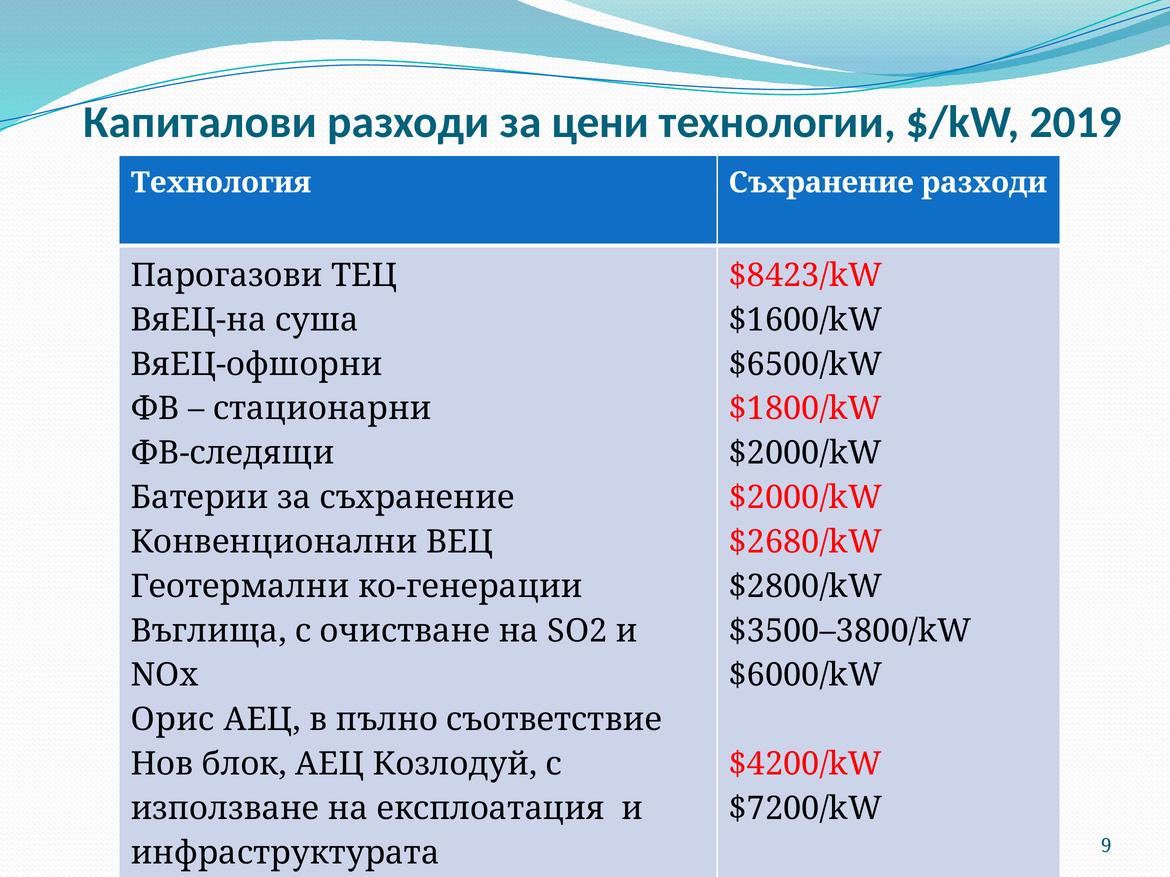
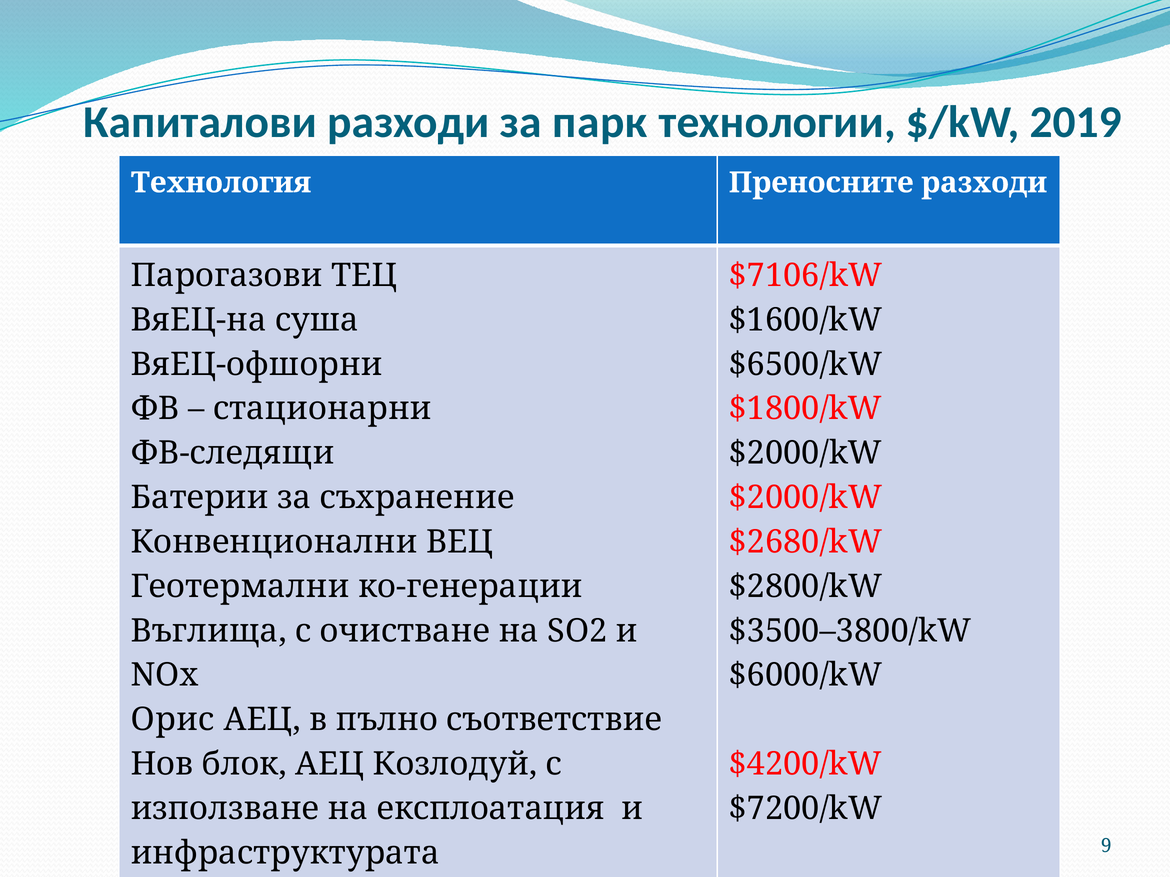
цени: цени -> парк (600, 122)
Технология Съхранение: Съхранение -> Преносните (821, 183)
$8423/kW: $8423/kW -> $7106/kW (805, 276)
